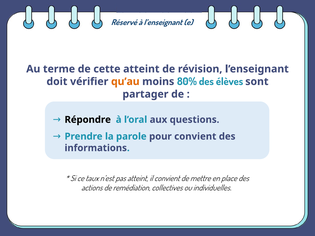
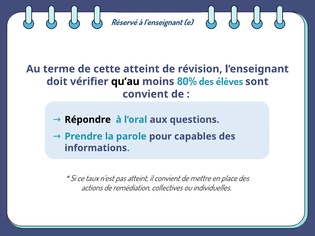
qu’au colour: orange -> black (125, 82)
partager: partager -> convient (145, 94)
pour convient: convient -> capables (195, 137)
